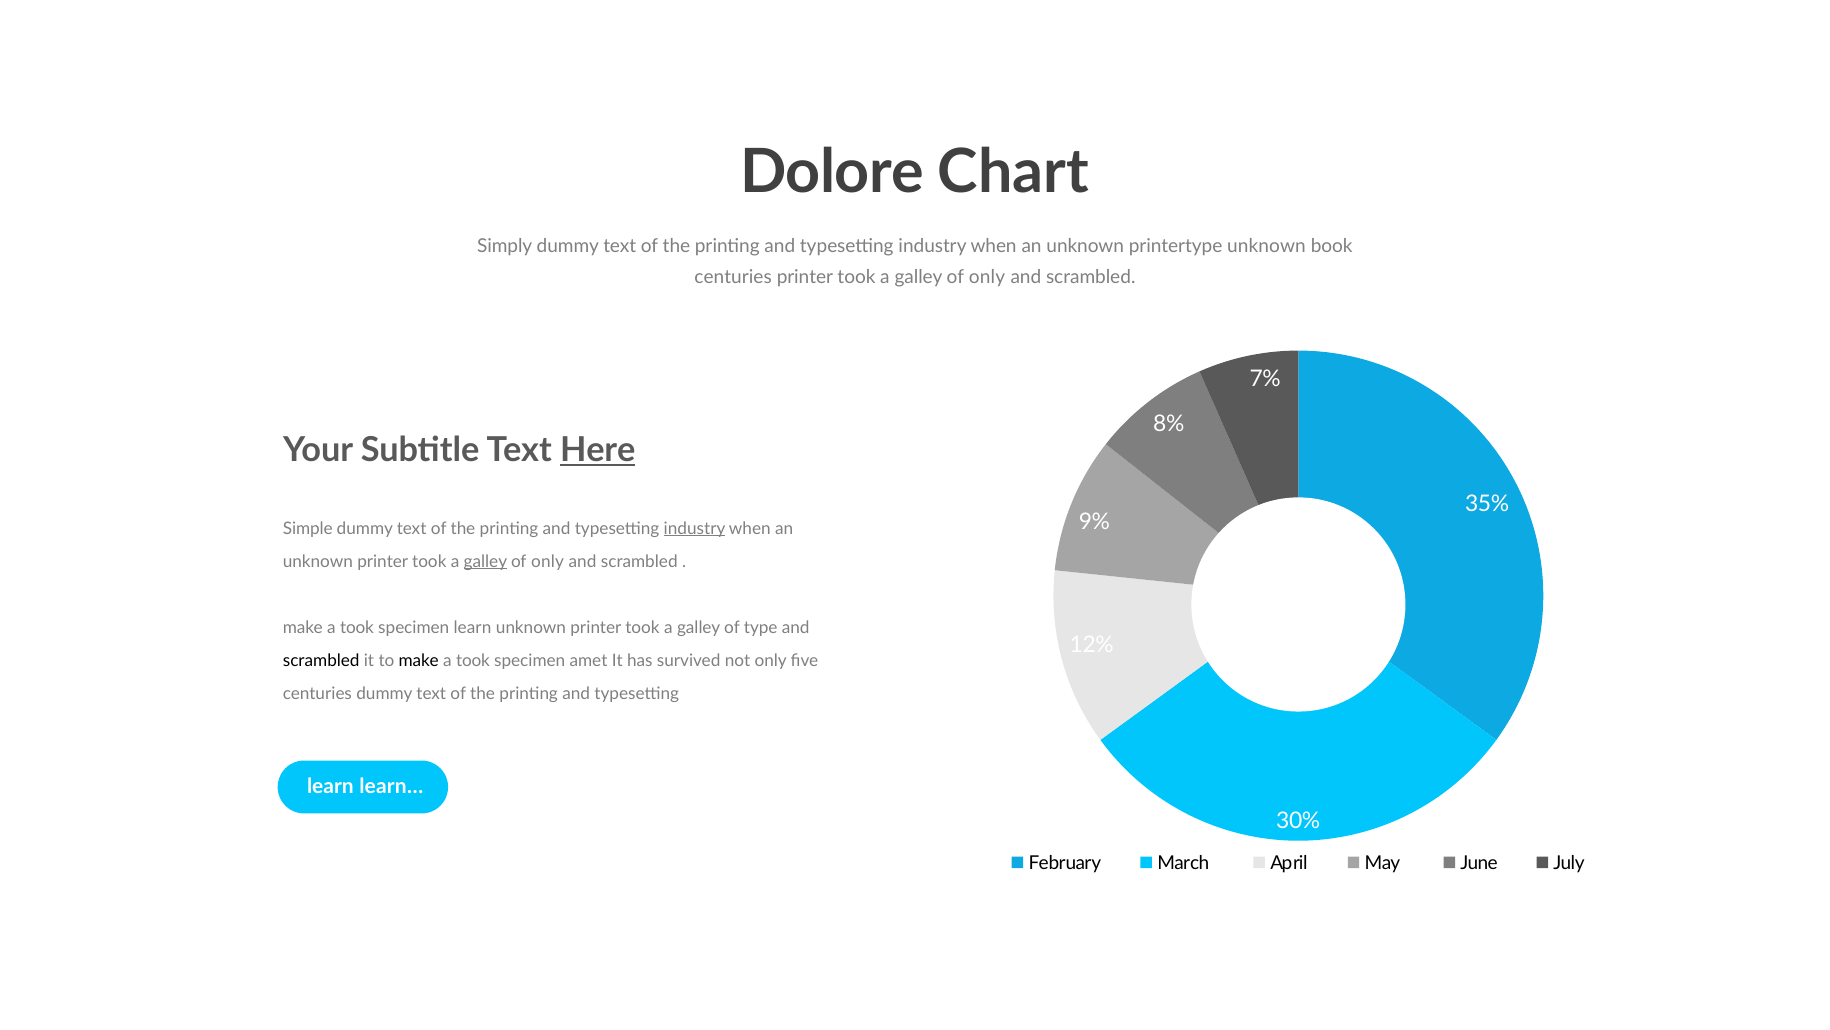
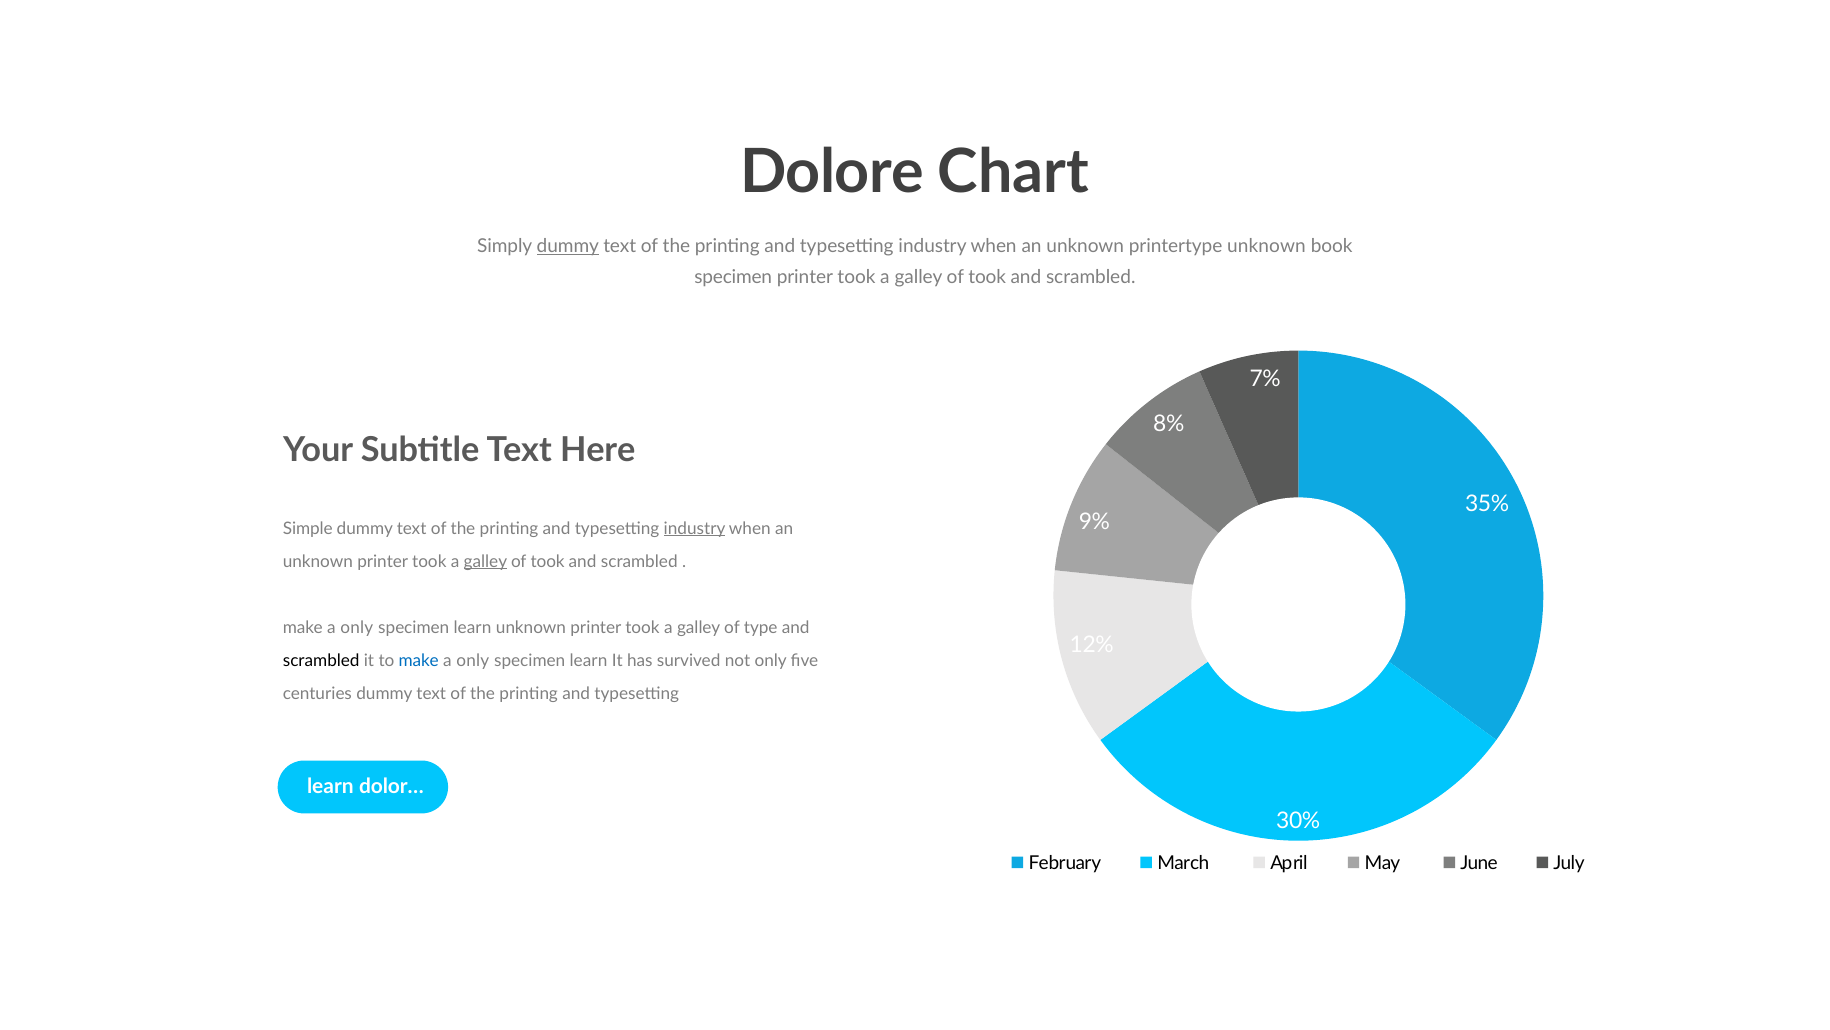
dummy underline: none -> present (568, 246)
centuries: centuries -> specimen (733, 277)
only: only -> took (987, 277)
Here underline: present -> none (598, 450)
only: only -> took (548, 561)
took: took -> only (357, 627)
make colour: black -> blue (419, 660)
took: took -> only (473, 660)
amet: amet -> learn (588, 660)
learn…: learn… -> dolor… (391, 786)
